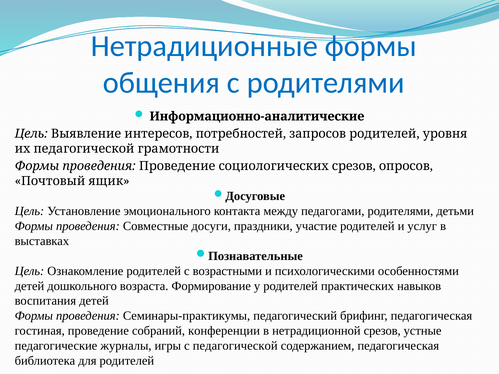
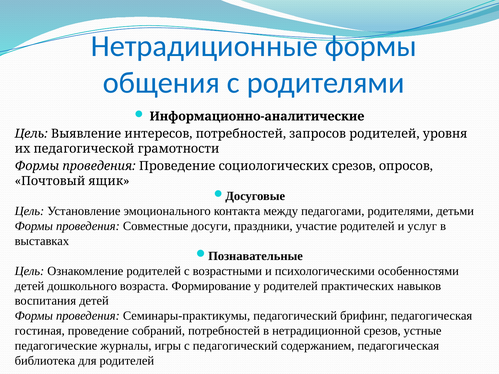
собраний конференции: конференции -> потребностей (224, 331)
с педагогической: педагогической -> педагогический (235, 346)
